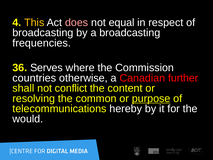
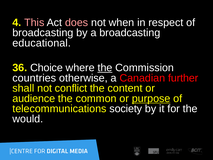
This colour: yellow -> pink (34, 23)
equal: equal -> when (122, 23)
frequencies: frequencies -> educational (42, 43)
Serves: Serves -> Choice (46, 68)
the underline: none -> present (105, 68)
resolving: resolving -> audience (34, 98)
hereby: hereby -> society (126, 109)
